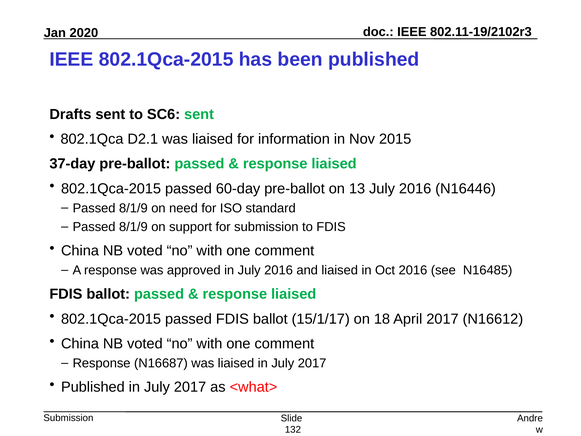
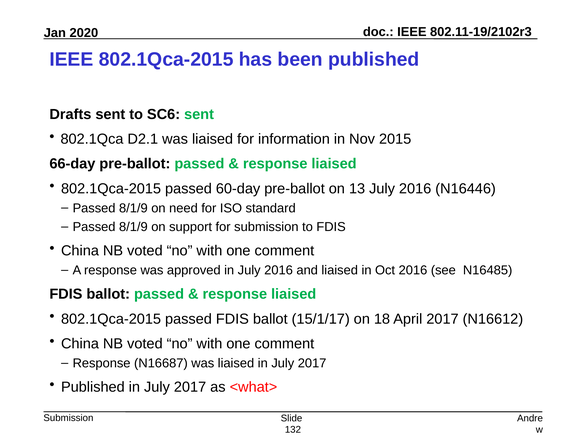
37-day: 37-day -> 66-day (72, 164)
